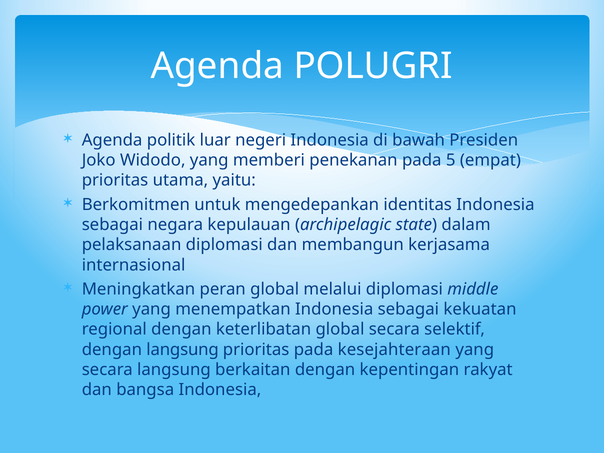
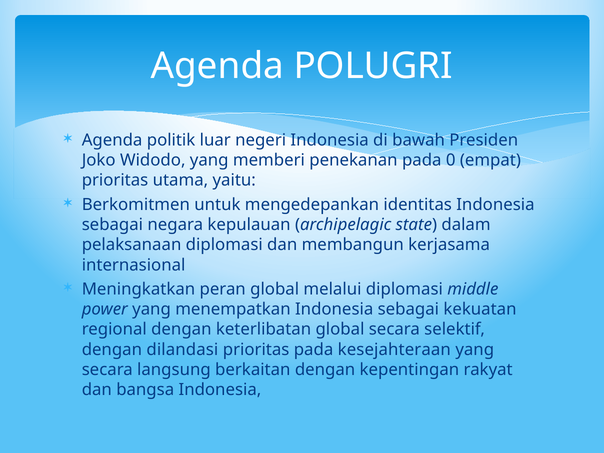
5: 5 -> 0 (451, 160)
dengan langsung: langsung -> dilandasi (182, 350)
